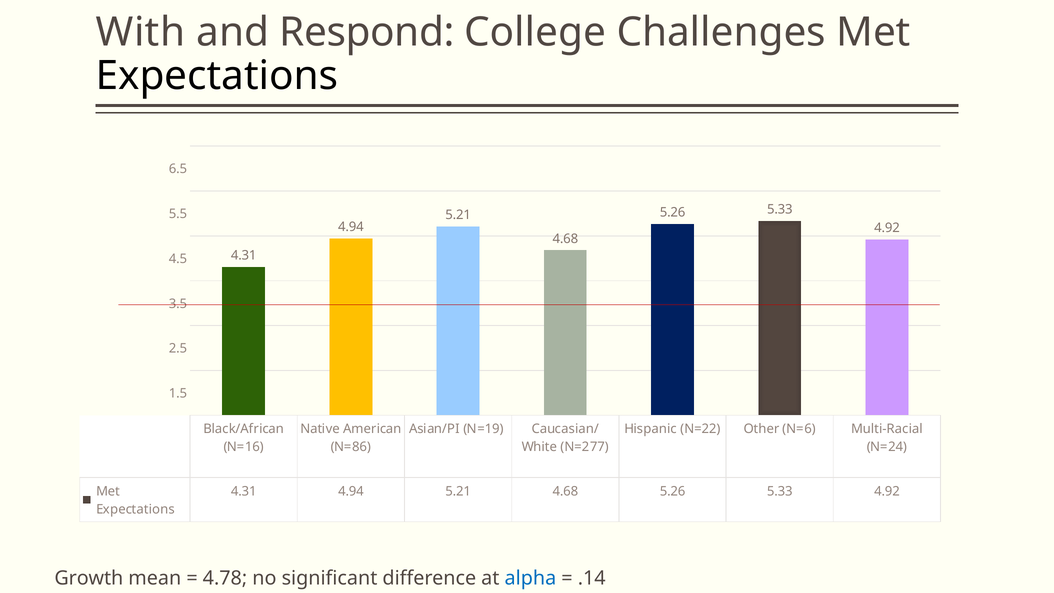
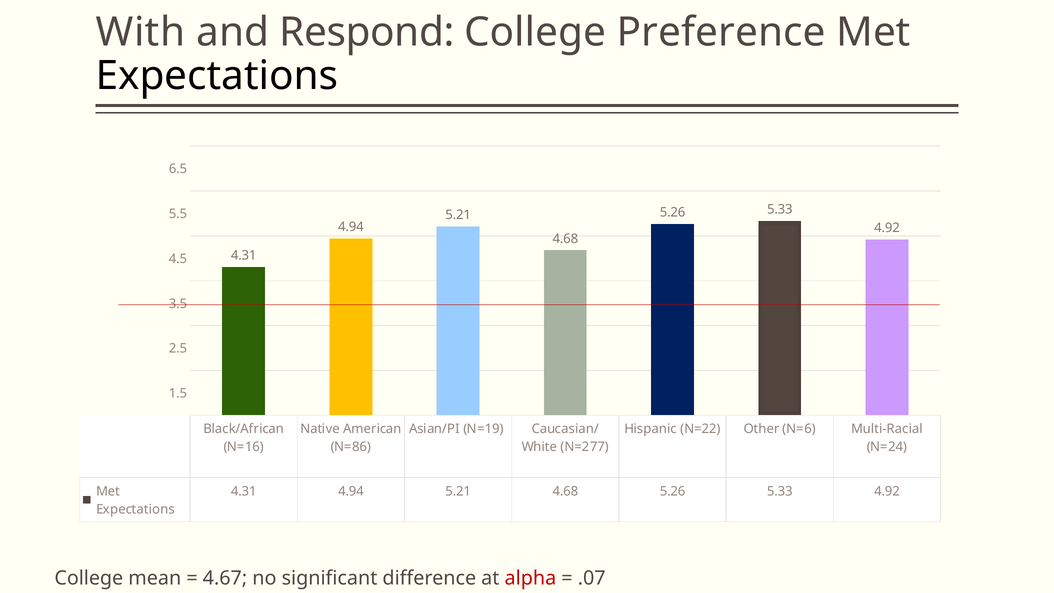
Challenges: Challenges -> Preference (721, 32)
Growth: Growth -> College (89, 578)
4.78: 4.78 -> 4.67 (225, 578)
alpha colour: blue -> red (530, 578)
.14: .14 -> .07 (592, 578)
